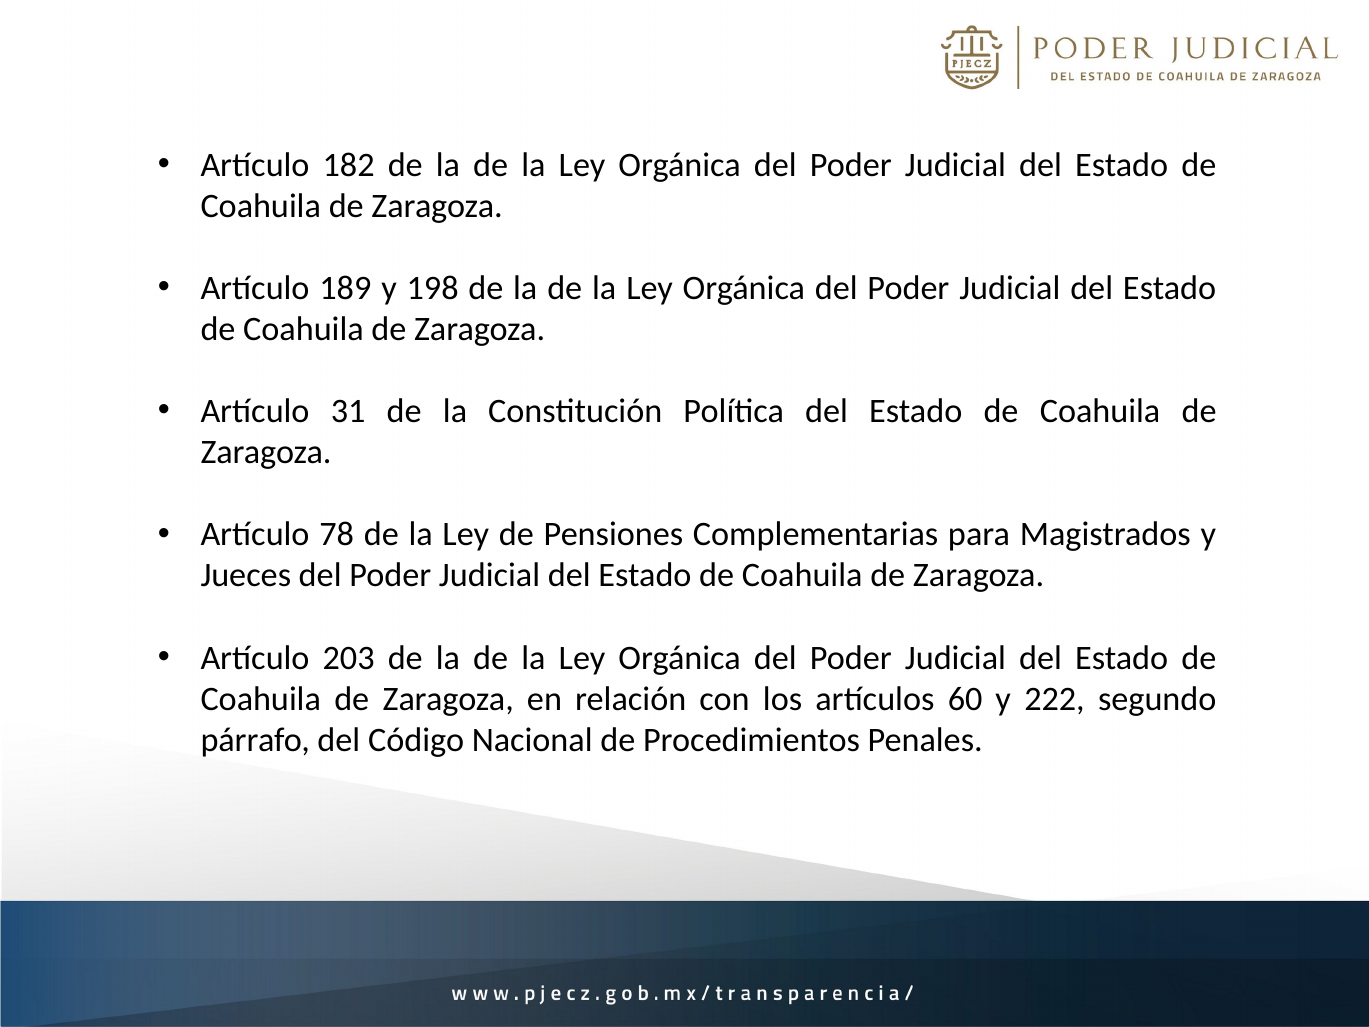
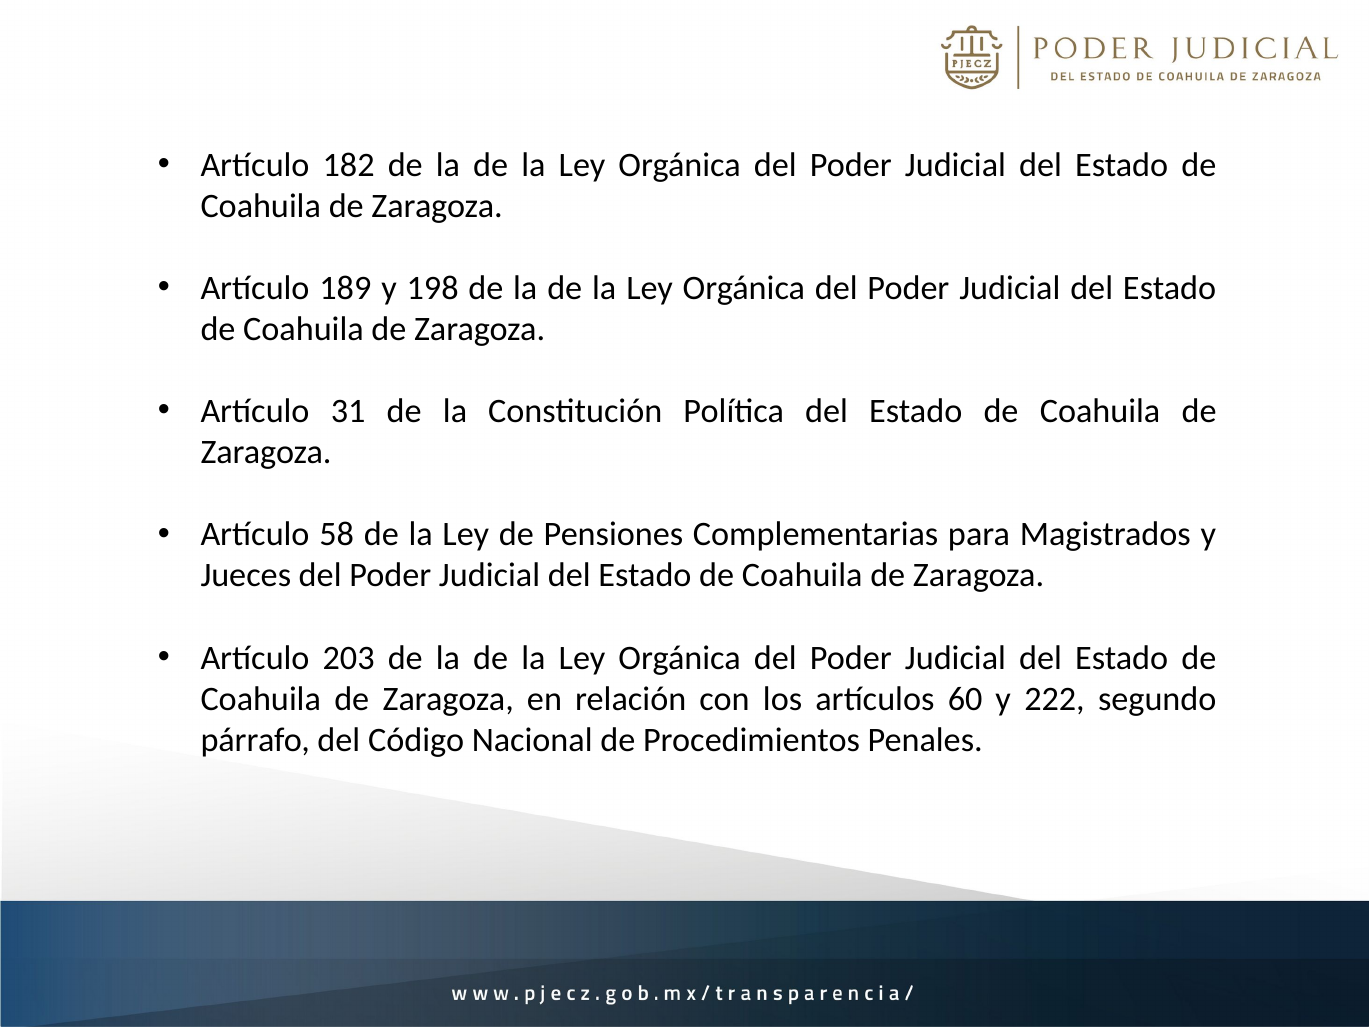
78: 78 -> 58 (337, 534)
